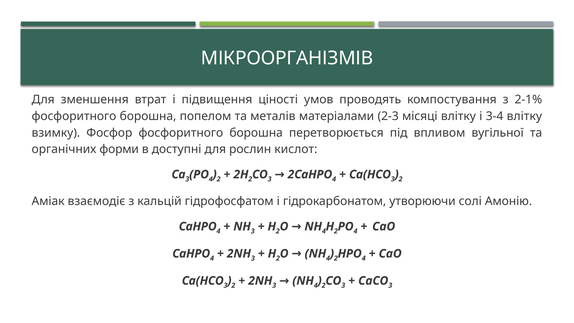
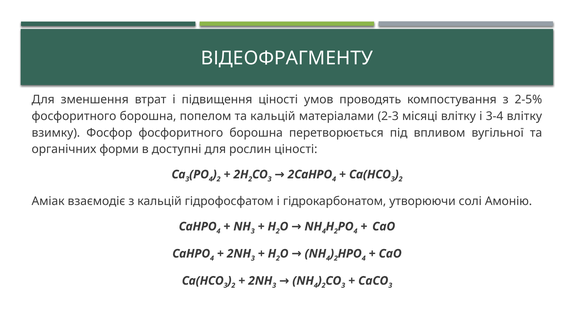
МІКРООРГАНІЗМІВ: МІКРООРГАНІЗМІВ -> ВІДЕОФРАГМЕНТУ (287, 58)
2-1%: 2-1% -> 2-5% (528, 100)
та металів: металів -> кальцій (273, 116)
рослин кислот: кислот -> ціності (296, 149)
